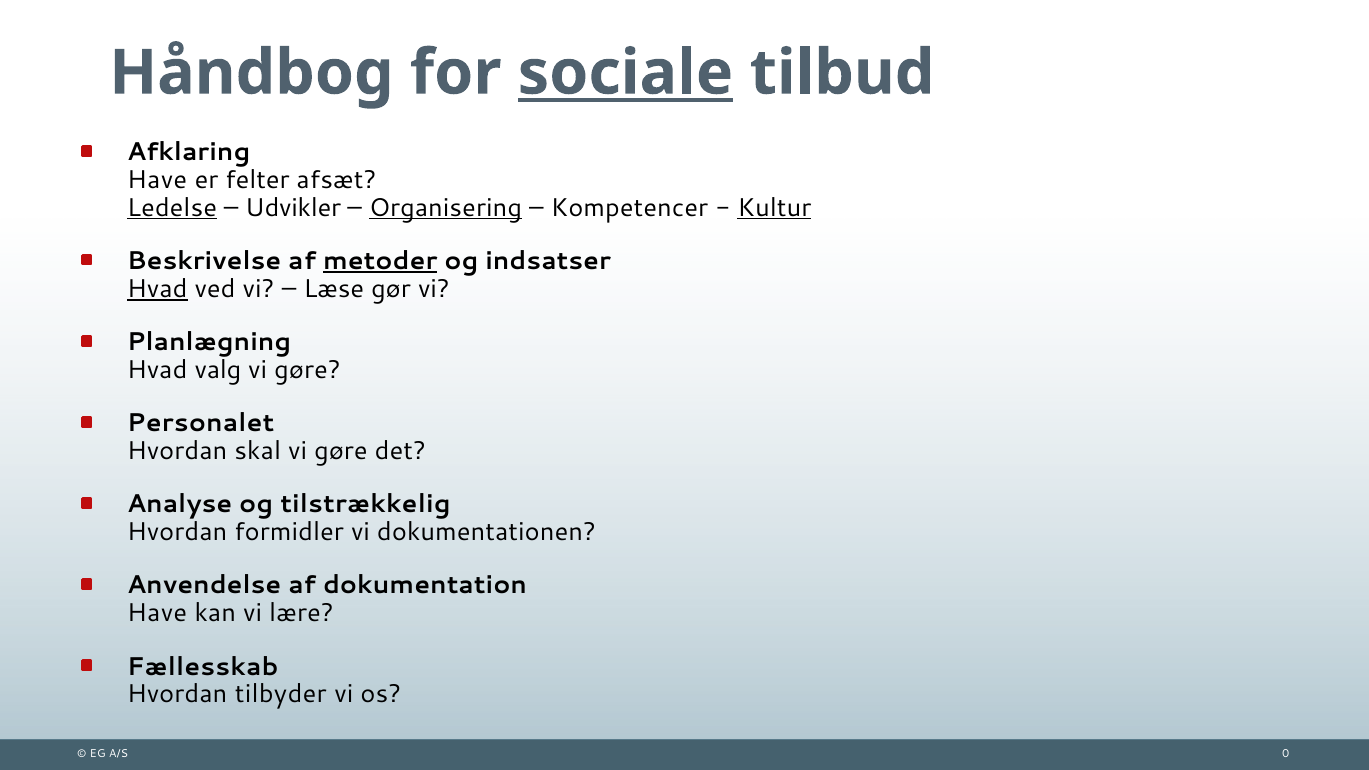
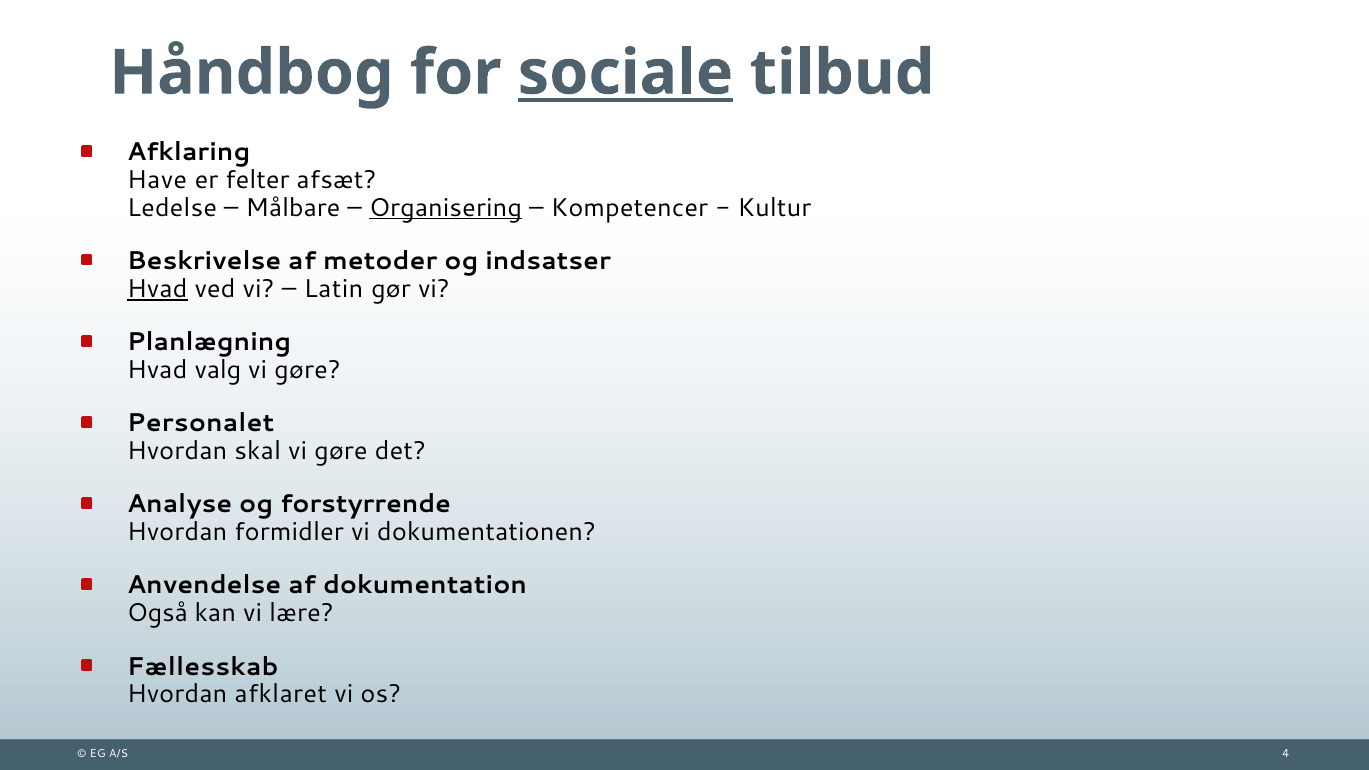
Ledelse underline: present -> none (172, 208)
Udvikler: Udvikler -> Målbare (293, 208)
Kultur underline: present -> none (774, 208)
metoder underline: present -> none (380, 261)
Læse: Læse -> Latin (334, 289)
tilstrækkelig: tilstrækkelig -> forstyrrende (366, 504)
Have: Have -> Også (157, 613)
tilbyder: tilbyder -> afklaret (281, 694)
0: 0 -> 4 (1286, 754)
